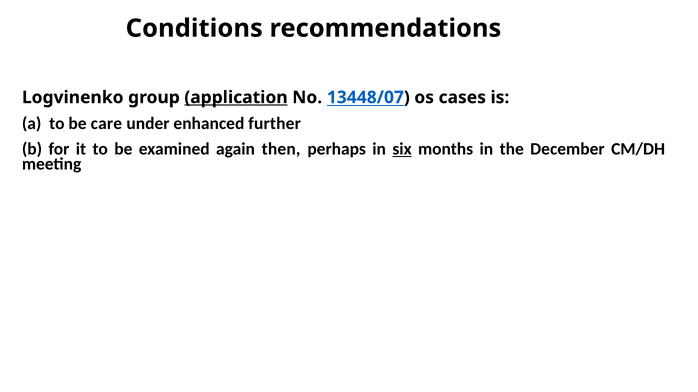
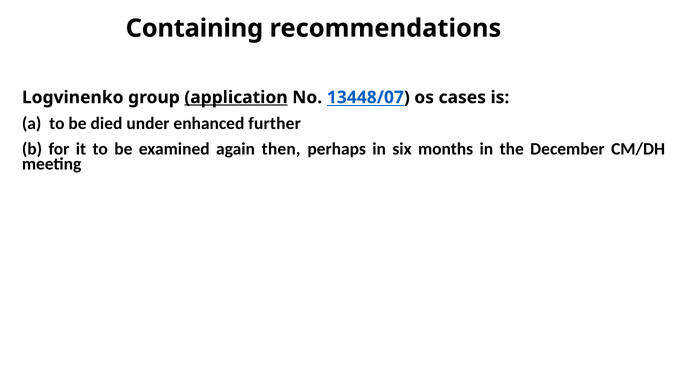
Conditions: Conditions -> Containing (194, 28)
care: care -> died (106, 124)
six underline: present -> none (402, 149)
